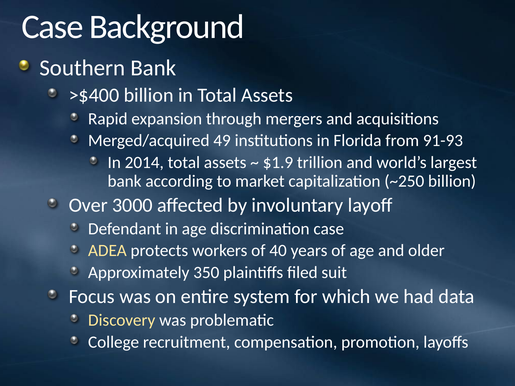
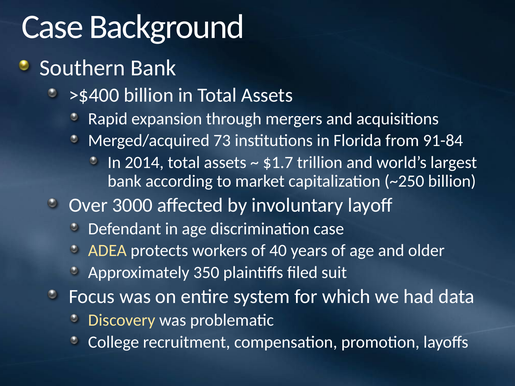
49: 49 -> 73 (222, 141)
91-93: 91-93 -> 91-84 (443, 141)
$1.9: $1.9 -> $1.7 (278, 163)
